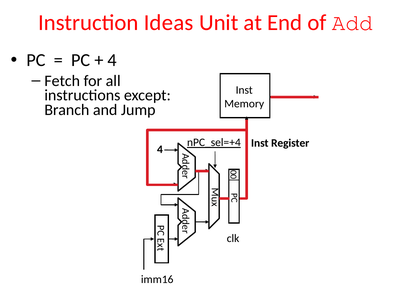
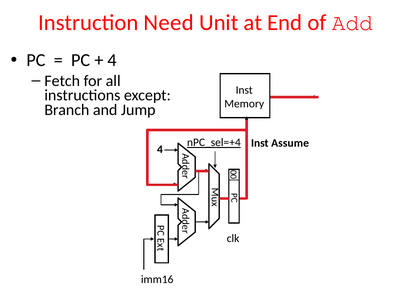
Ideas: Ideas -> Need (169, 23)
Register: Register -> Assume (290, 143)
